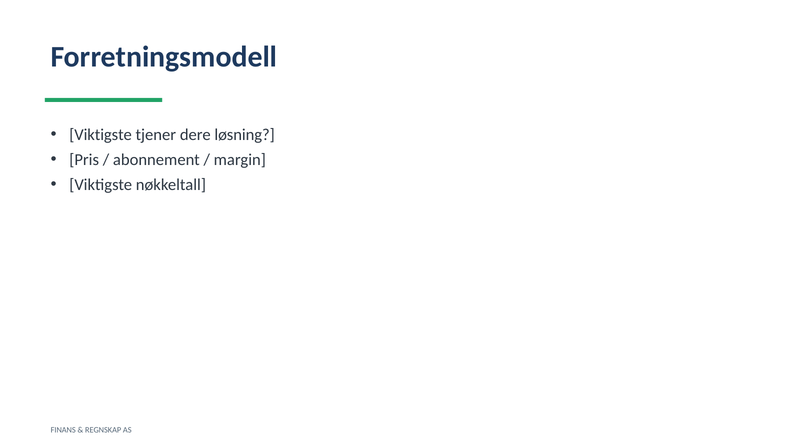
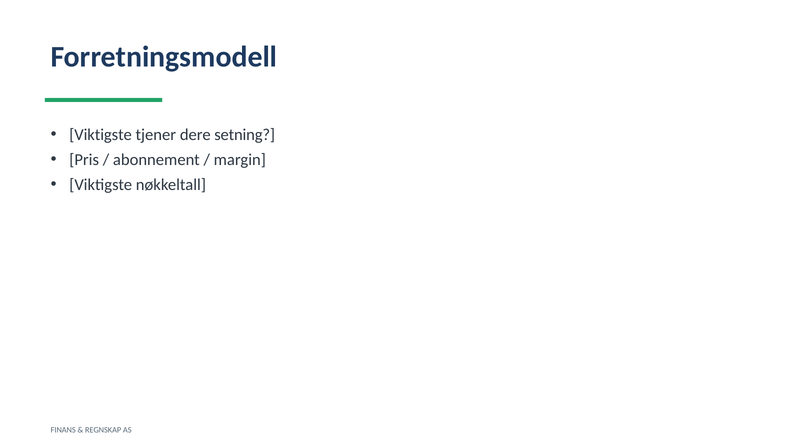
løsning: løsning -> setning (245, 135)
